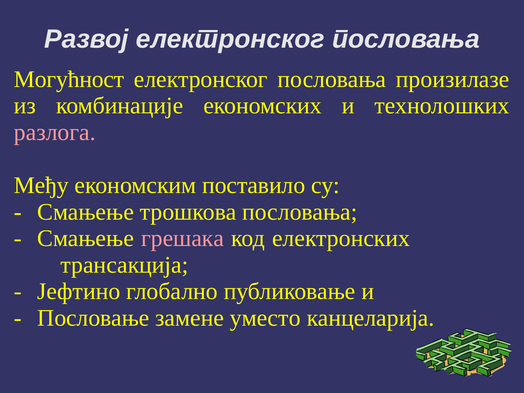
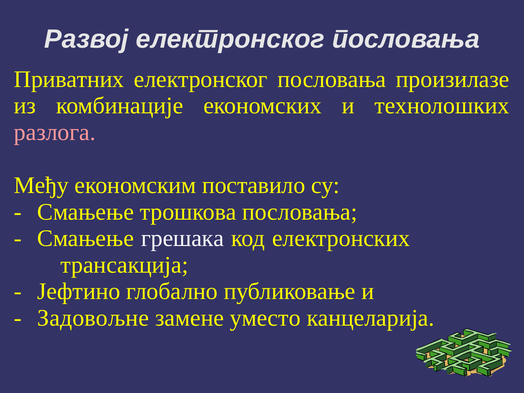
Могућност: Могућност -> Приватних (69, 79)
грешака colour: pink -> white (183, 238)
Пословање: Пословање -> Задовољне (93, 318)
